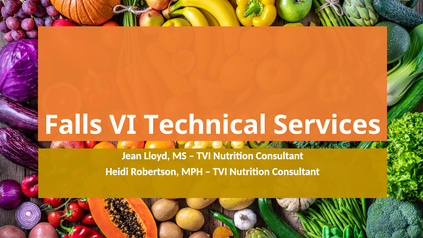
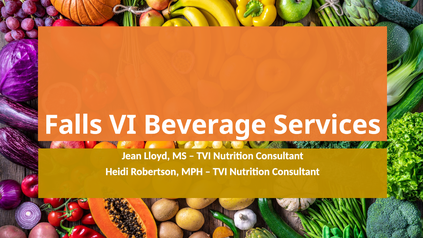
Technical: Technical -> Beverage (205, 125)
